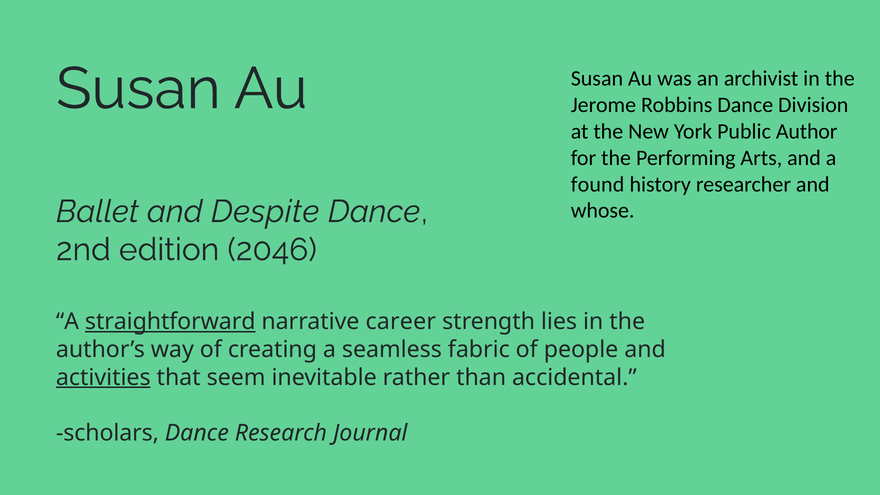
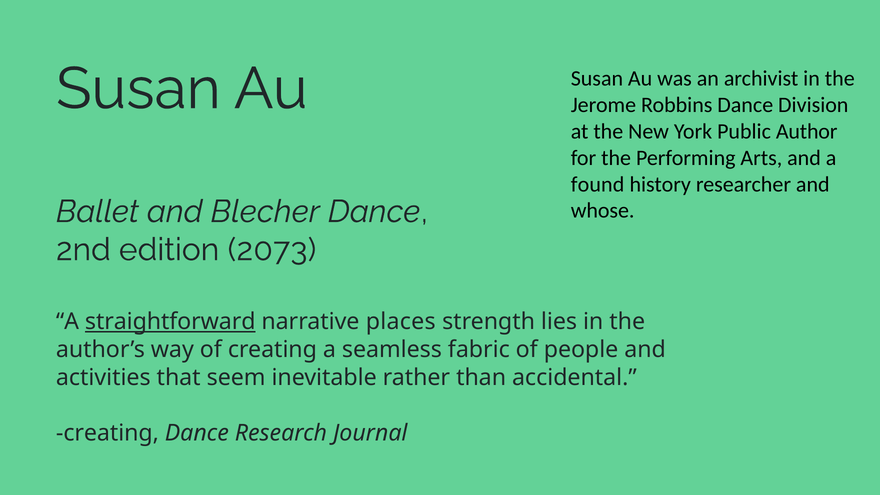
Despite: Despite -> Blecher (265, 212)
2046: 2046 -> 2073 (272, 250)
career: career -> places (401, 322)
activities underline: present -> none (103, 377)
scholars: scholars -> creating (107, 433)
